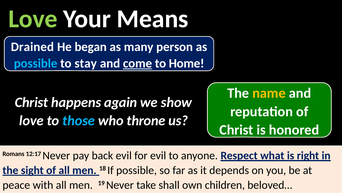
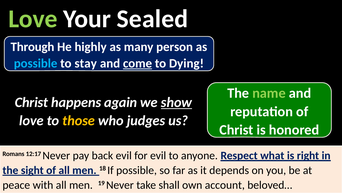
Means: Means -> Sealed (152, 19)
Drained: Drained -> Through (32, 47)
began: began -> highly (91, 47)
Home: Home -> Dying (186, 63)
name colour: yellow -> light green (269, 93)
show underline: none -> present (177, 102)
those colour: light blue -> yellow (79, 120)
throne: throne -> judges (146, 120)
children: children -> account (225, 184)
